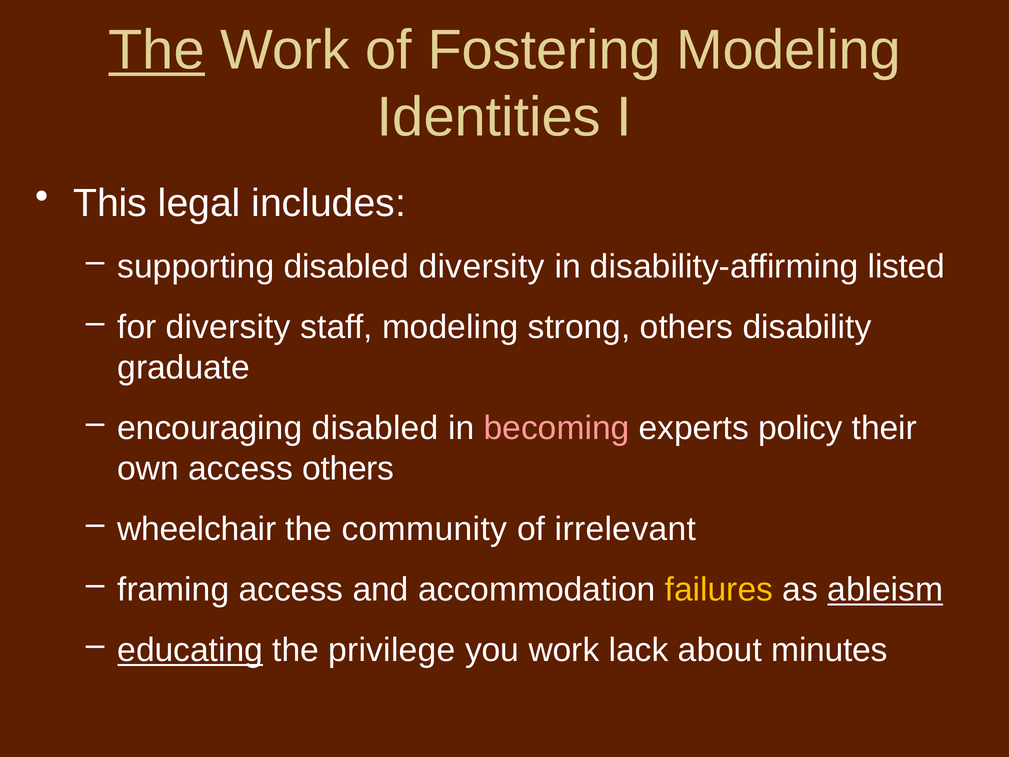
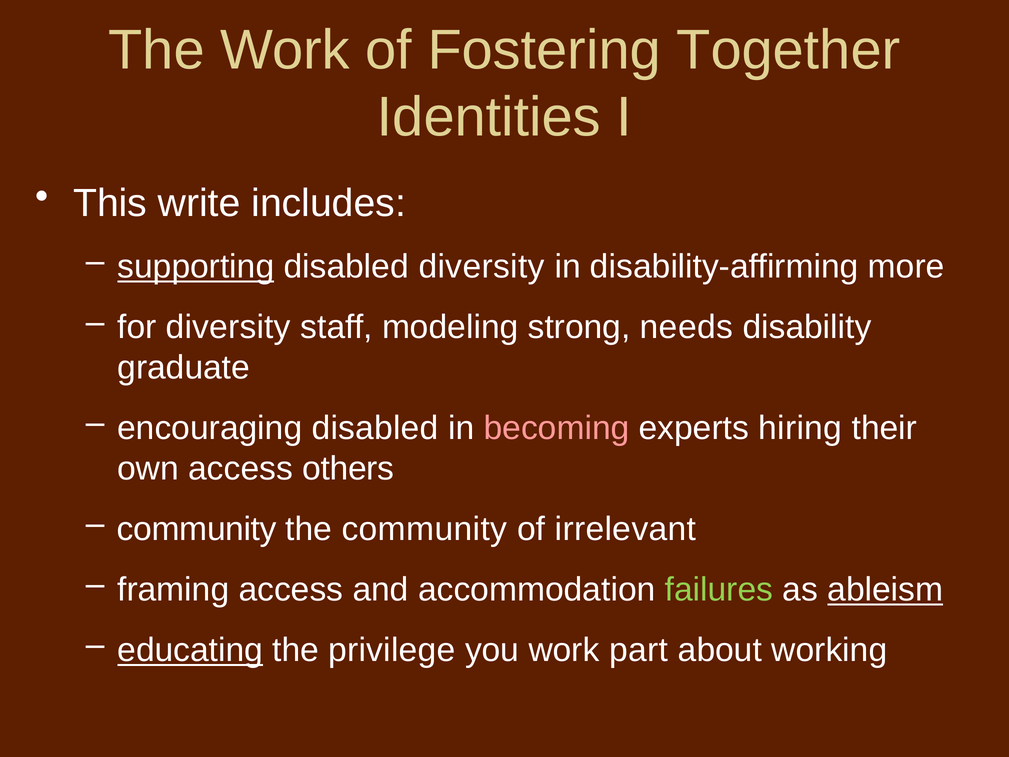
The underline: present -> none (157, 50)
Fostering Modeling: Modeling -> Together (788, 50)
legal: legal -> write (199, 203)
supporting underline: none -> present (196, 267)
listed: listed -> more (906, 267)
strong others: others -> needs (686, 327)
policy: policy -> hiring (800, 428)
wheelchair: wheelchair -> community (197, 529)
failures colour: yellow -> light green (719, 590)
lack: lack -> part (639, 650)
minutes: minutes -> working (829, 650)
